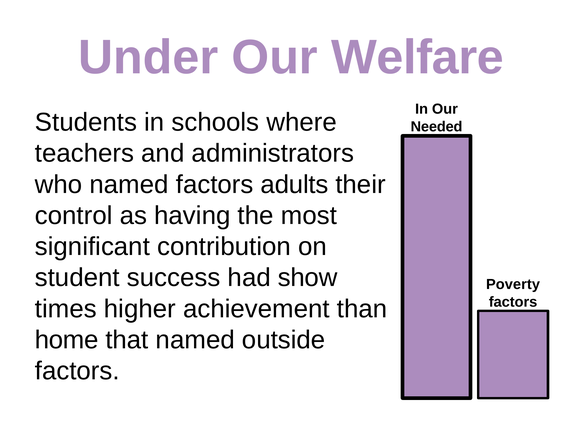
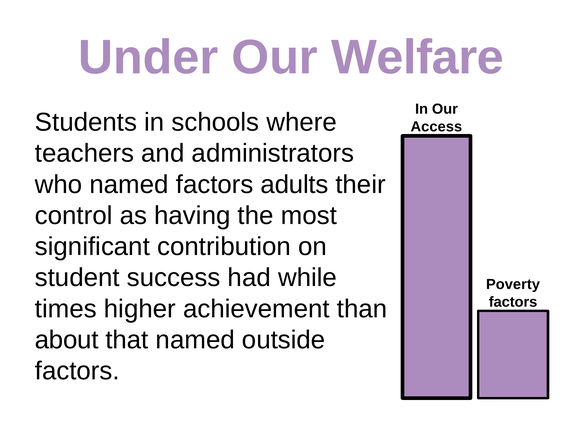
Needed: Needed -> Access (436, 127)
show: show -> while (307, 277)
home: home -> about (67, 340)
